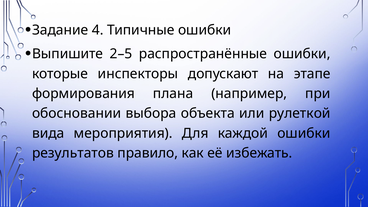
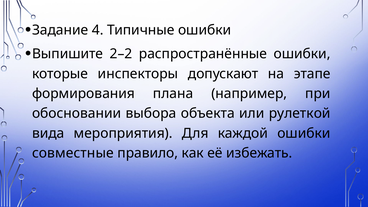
2–5: 2–5 -> 2–2 (121, 54)
результатов: результатов -> совместные (73, 153)
